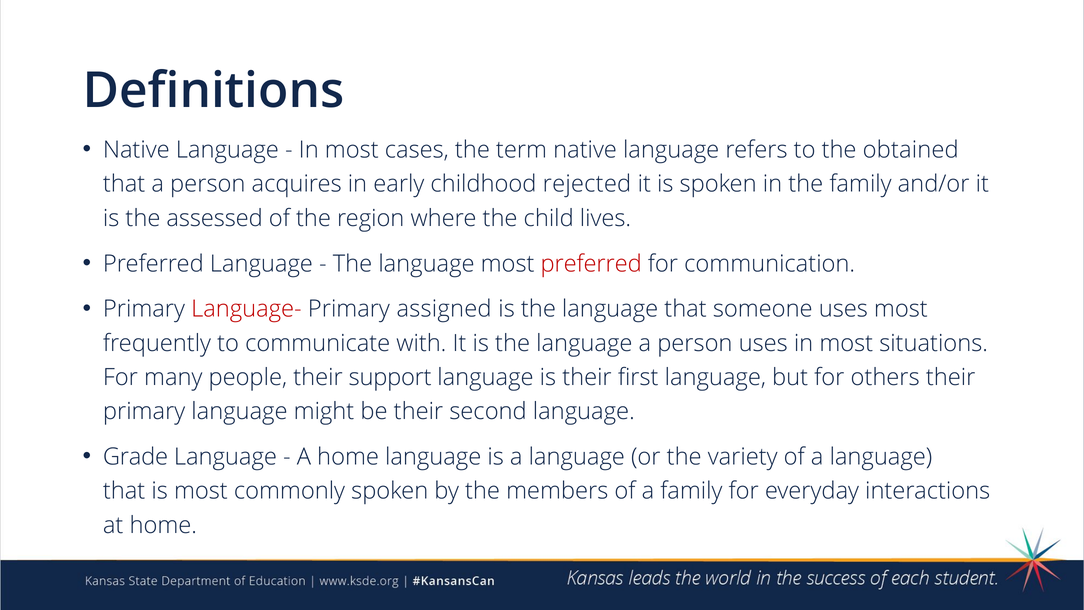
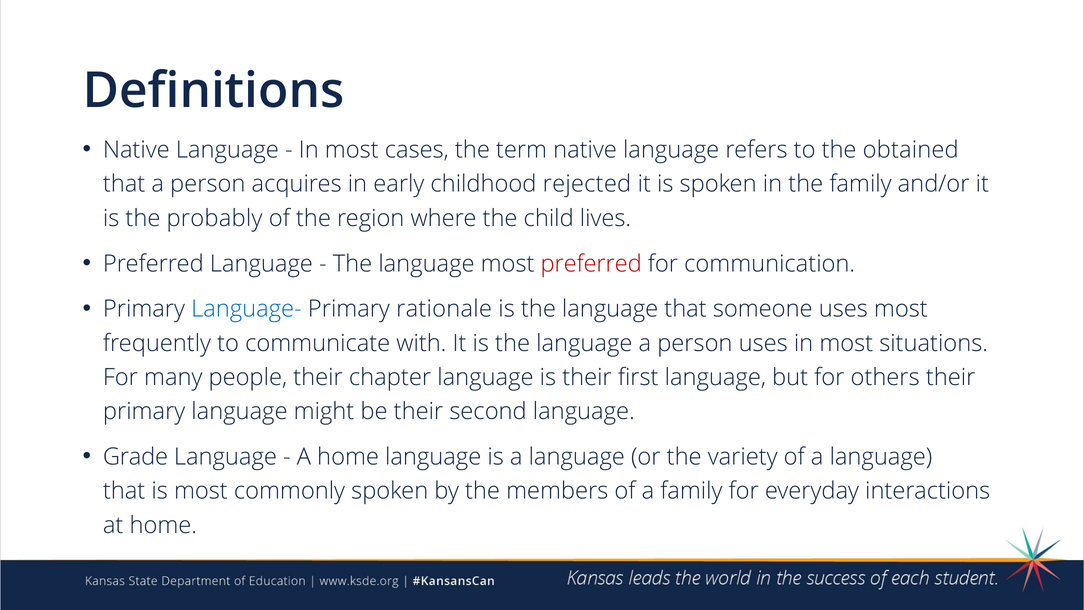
assessed: assessed -> probably (214, 218)
Language- colour: red -> blue (246, 309)
assigned: assigned -> rationale (444, 309)
support: support -> chapter (390, 377)
